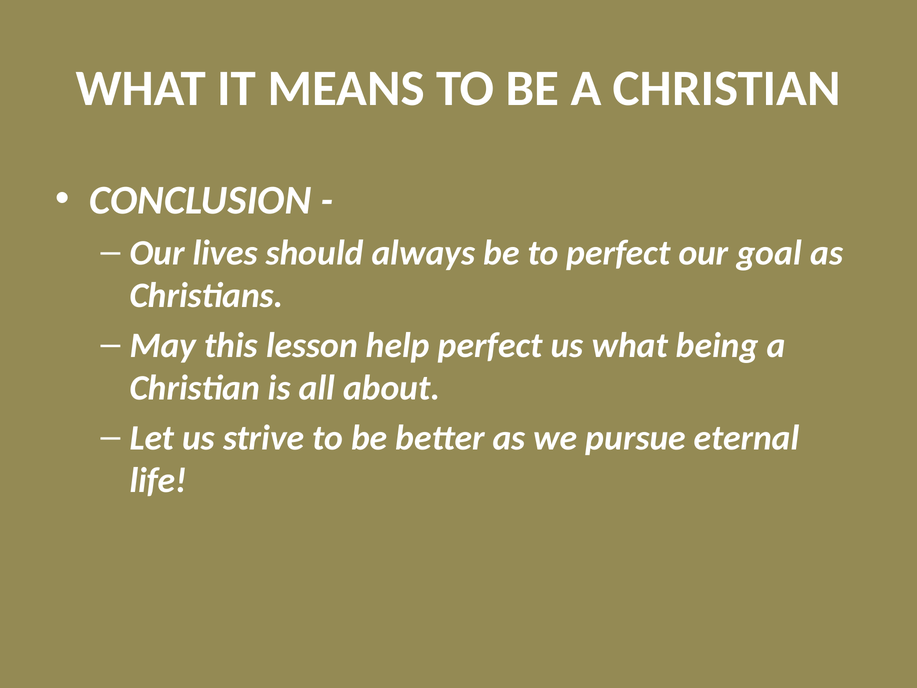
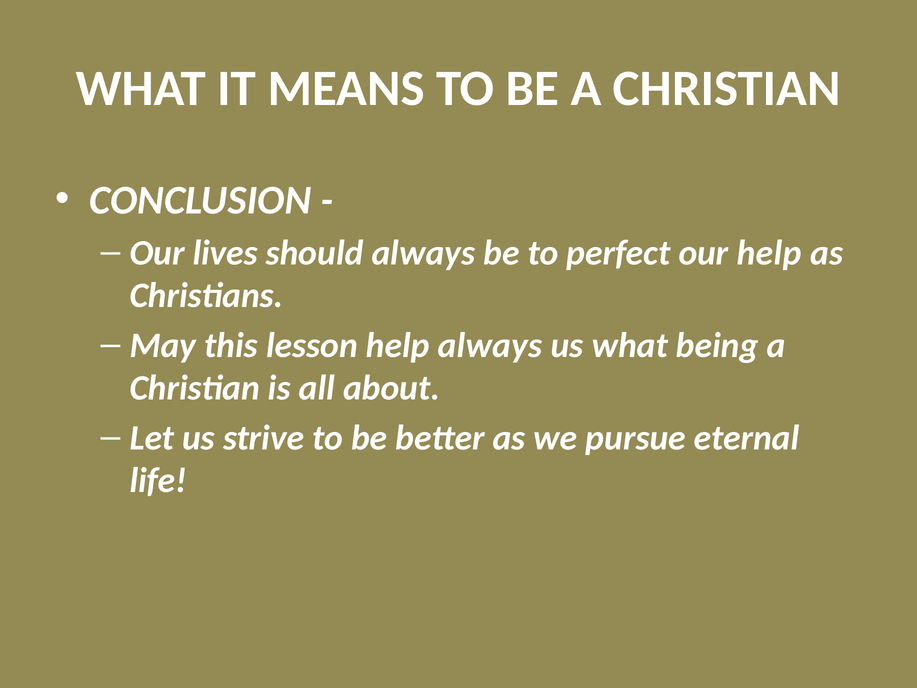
our goal: goal -> help (769, 253)
help perfect: perfect -> always (490, 345)
